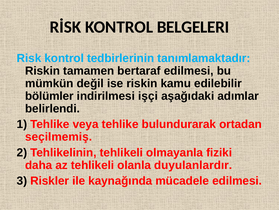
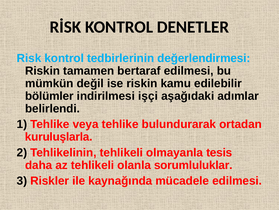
BELGELERI: BELGELERI -> DENETLER (193, 27)
tanımlamaktadır: tanımlamaktadır -> değerlendirmesi (204, 58)
seçilmemiş: seçilmemiş -> kuruluşlarla (59, 136)
fiziki: fiziki -> tesis (219, 152)
duyulanlardır: duyulanlardır -> sorumluluklar (193, 165)
